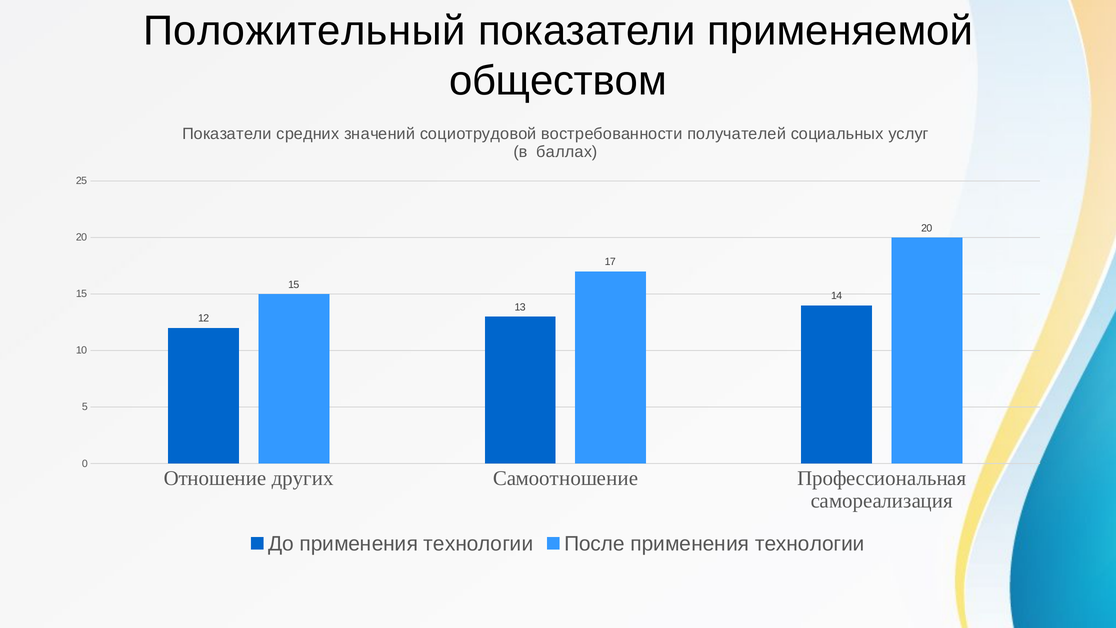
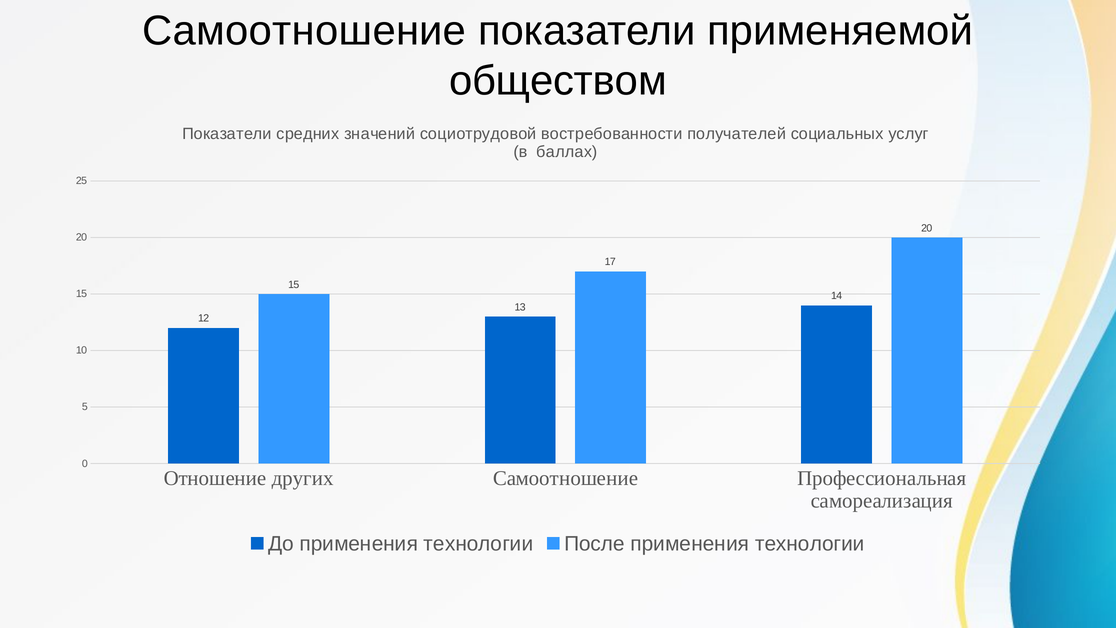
Положительный: Положительный -> Самоотношение (304, 31)
